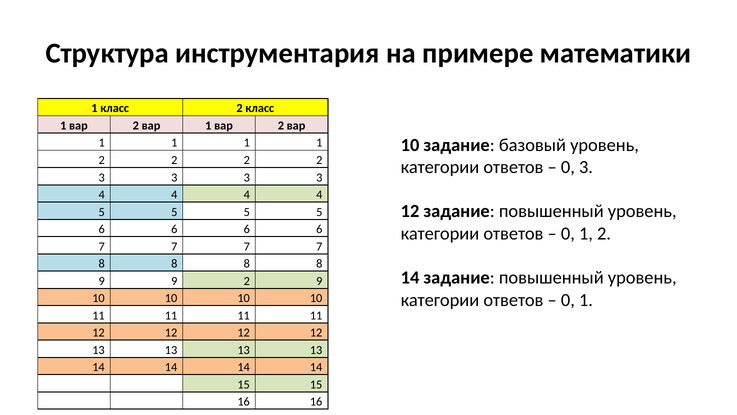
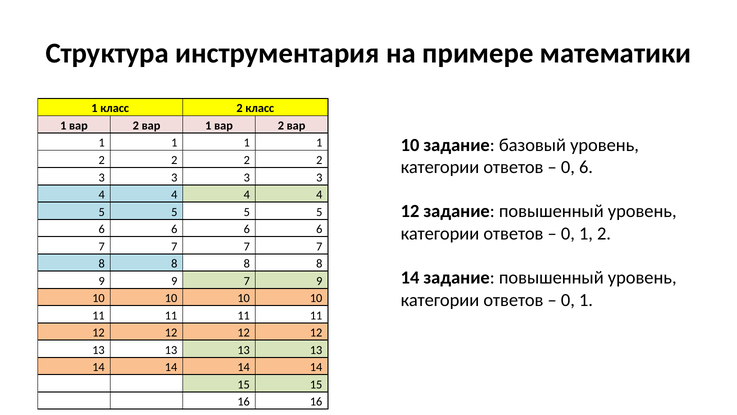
0 3: 3 -> 6 (586, 167)
9 2: 2 -> 7 (247, 281)
